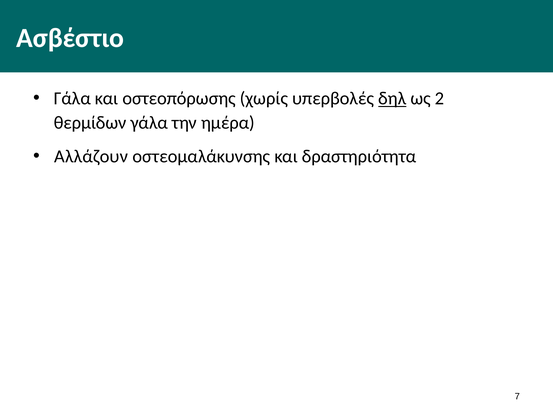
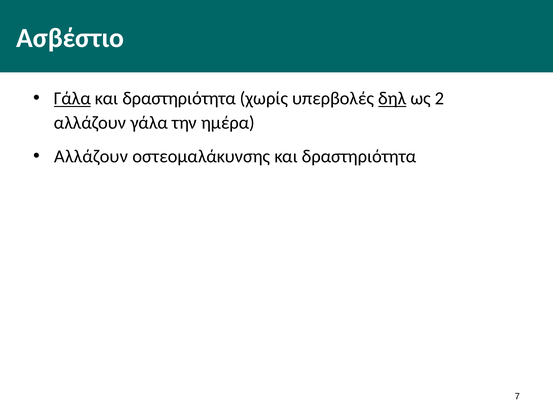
Γάλα underline: none -> present (72, 98)
οστεοπόρωσης: οστεοπόρωσης -> δραστηριότητα (179, 98)
θερμίδων: θερμίδων -> αλλάζουν (90, 123)
